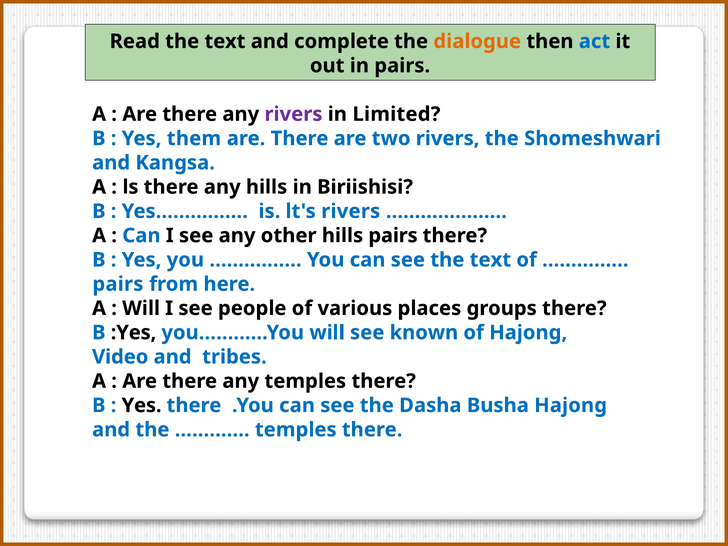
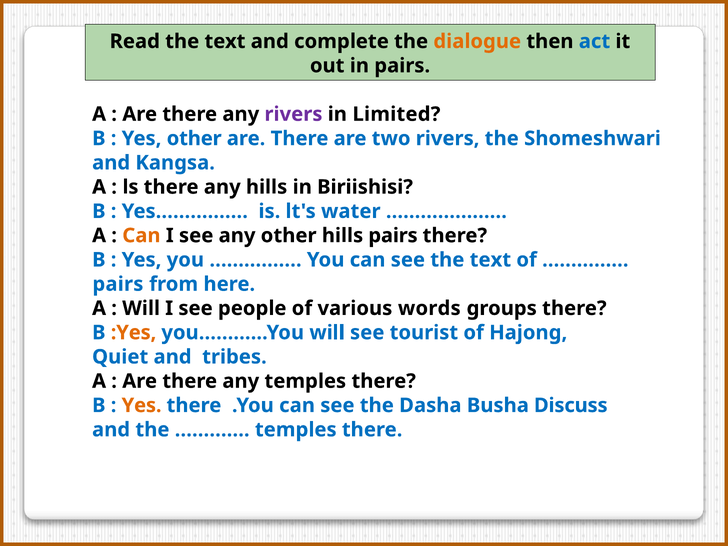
Yes them: them -> other (194, 138)
lt's rivers: rivers -> water (351, 211)
Can colour: blue -> orange (141, 236)
places: places -> words (429, 308)
:Yes colour: black -> orange (134, 333)
known: known -> tourist (424, 333)
Video: Video -> Quiet (120, 357)
Yes colour: black -> orange (142, 405)
Busha Hajong: Hajong -> Discuss (571, 405)
